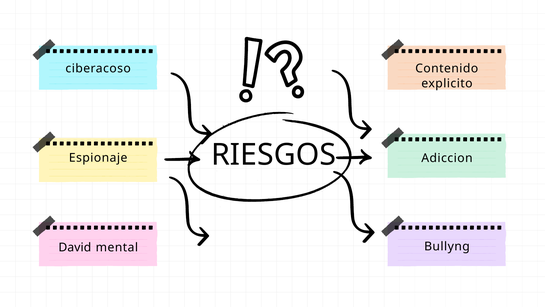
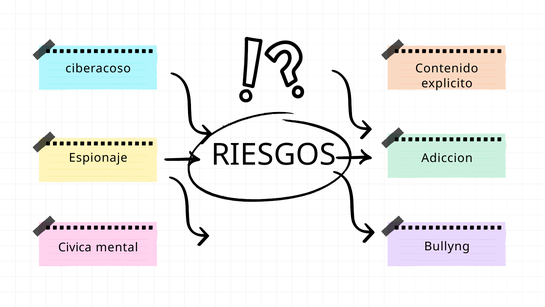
David: David -> Civica (75, 247)
